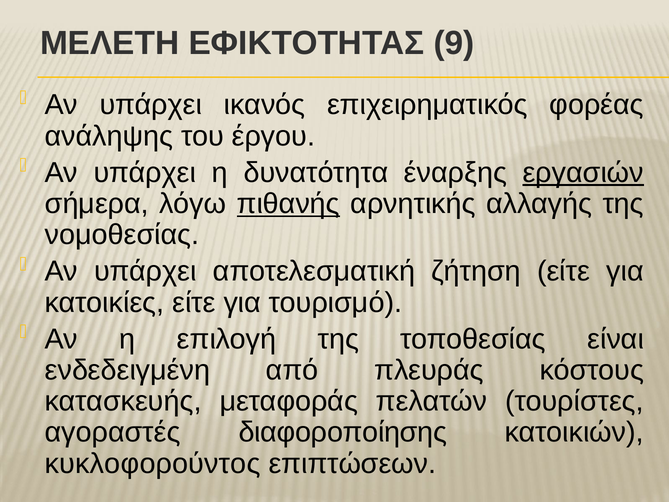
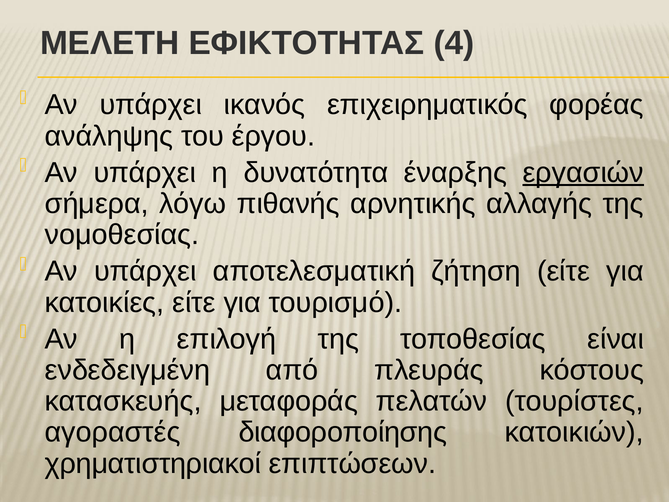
9: 9 -> 4 (454, 43)
πιθανής underline: present -> none (288, 204)
κυκλοφορούντος: κυκλοφορούντος -> χρηματιστηριακοί (153, 463)
